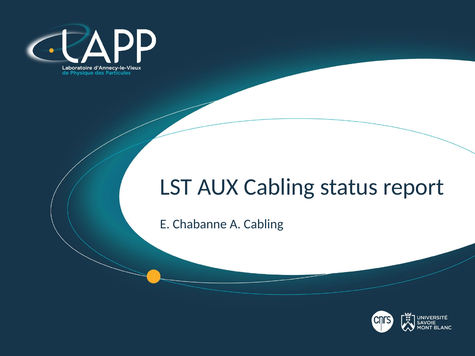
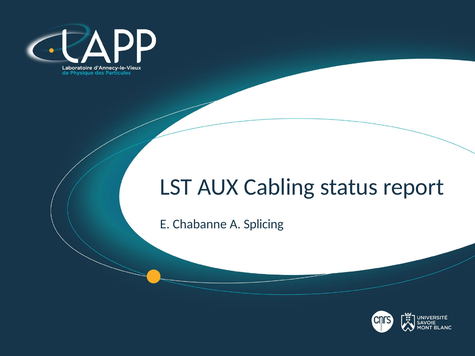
A Cabling: Cabling -> Splicing (264, 224)
